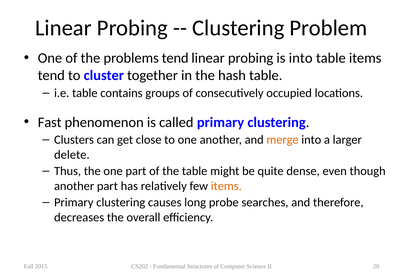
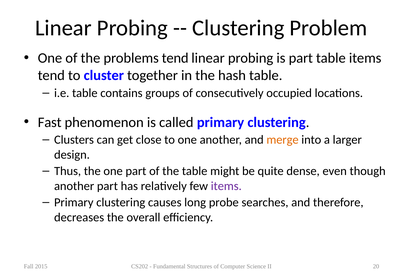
is into: into -> part (301, 58)
delete: delete -> design (72, 155)
items colour: orange -> purple (226, 186)
